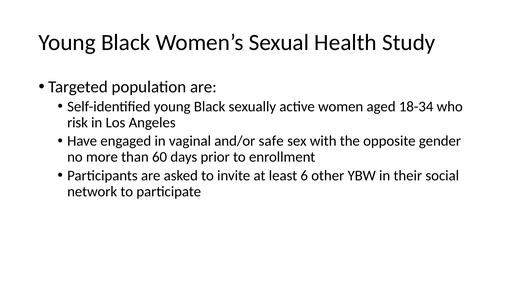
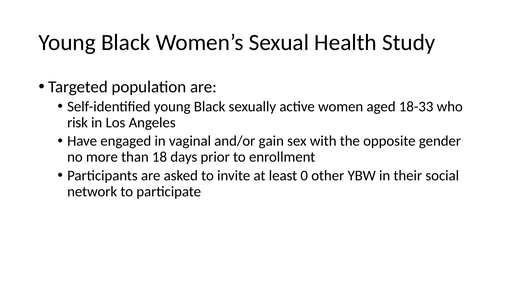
18-34: 18-34 -> 18-33 (416, 107)
safe: safe -> gain (271, 141)
60: 60 -> 18 (160, 157)
6: 6 -> 0 (304, 176)
